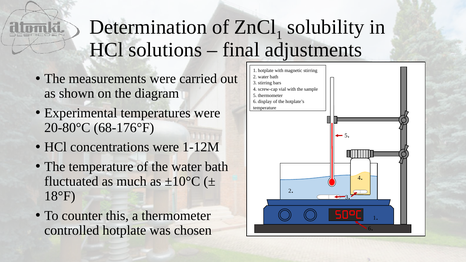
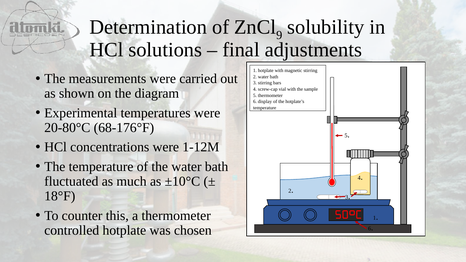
1: 1 -> 9 (279, 35)
